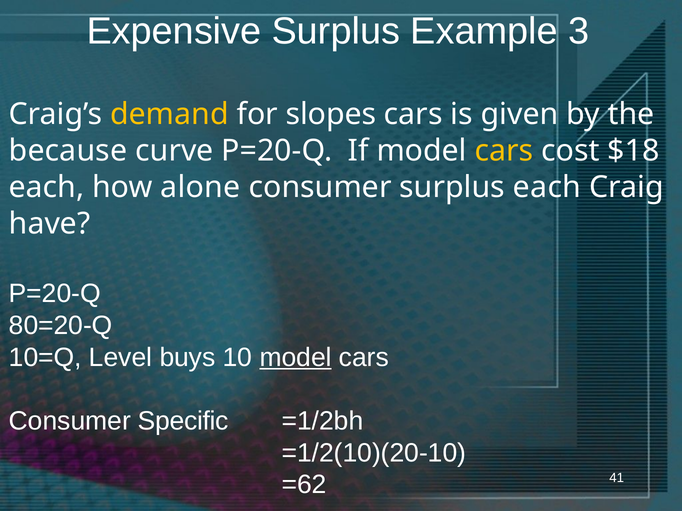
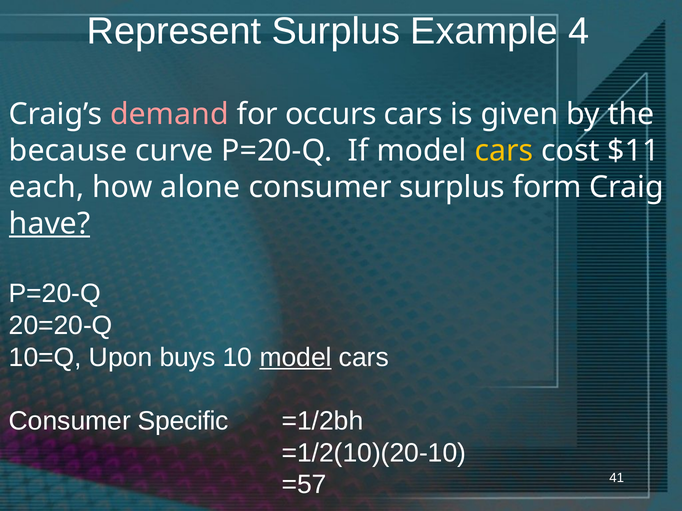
Expensive: Expensive -> Represent (174, 31)
3: 3 -> 4 (579, 31)
demand colour: yellow -> pink (169, 115)
slopes: slopes -> occurs (331, 115)
$18: $18 -> $11 (633, 151)
surplus each: each -> form (547, 187)
have underline: none -> present (50, 224)
80=20-Q: 80=20-Q -> 20=20-Q (61, 326)
Level: Level -> Upon (121, 358)
=62: =62 -> =57 (304, 485)
